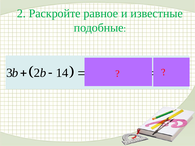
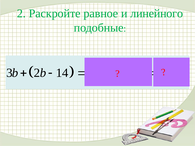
известные: известные -> линейного (157, 13)
